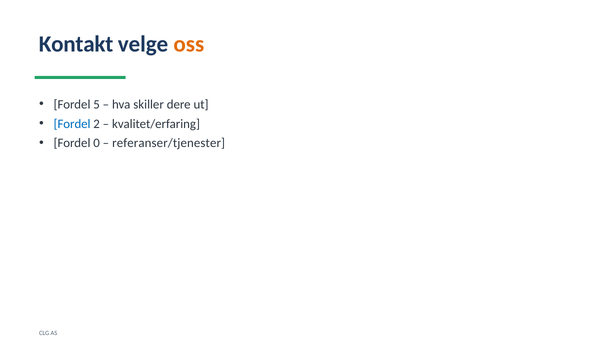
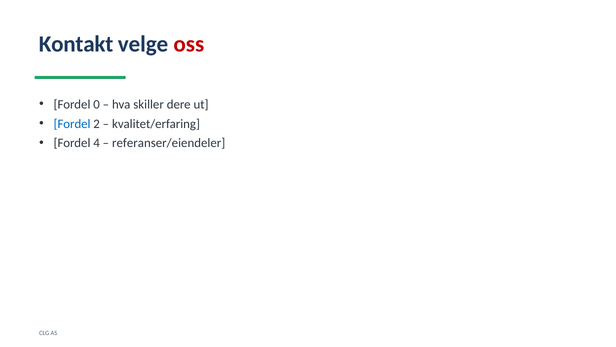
oss colour: orange -> red (189, 44)
5: 5 -> 0 (97, 104)
0: 0 -> 4 (97, 143)
referanser/tjenester: referanser/tjenester -> referanser/eiendeler (169, 143)
